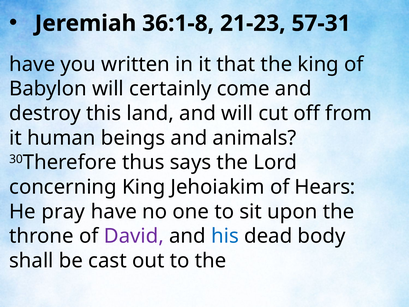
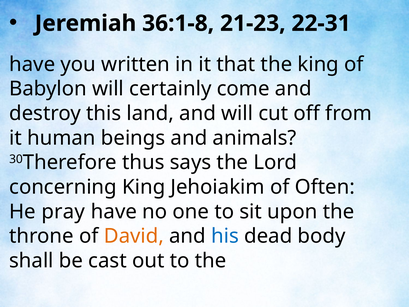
57-31: 57-31 -> 22-31 (321, 23)
Hears: Hears -> Often (325, 187)
David colour: purple -> orange (134, 236)
